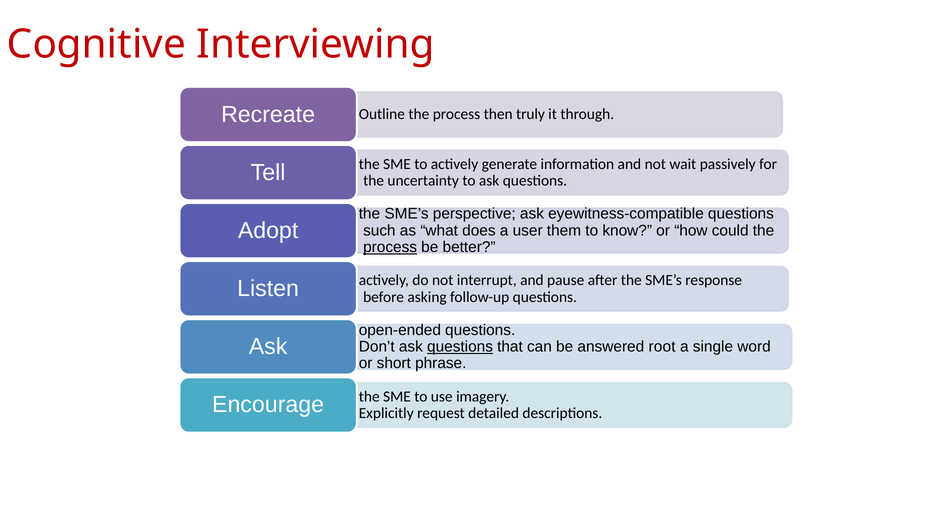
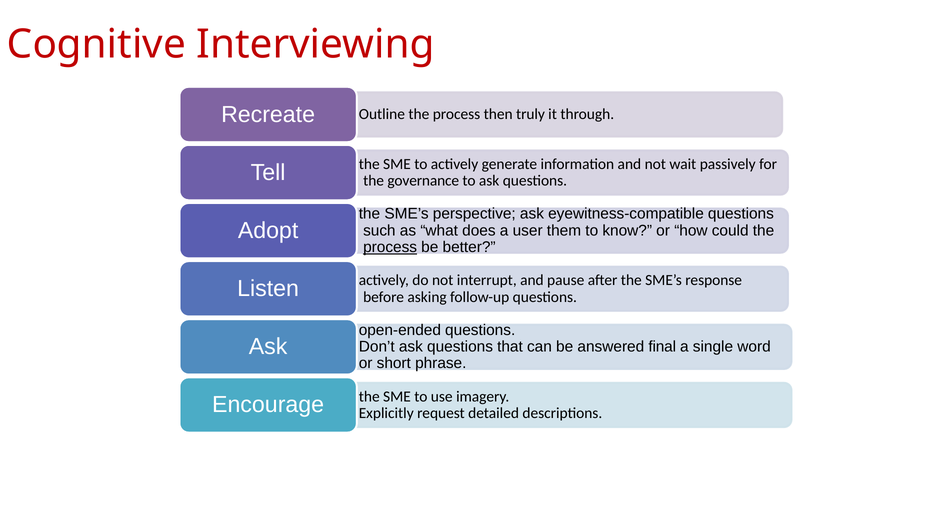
uncertainty: uncertainty -> governance (423, 181)
questions underline: present -> none (460, 347)
root: root -> final (662, 347)
